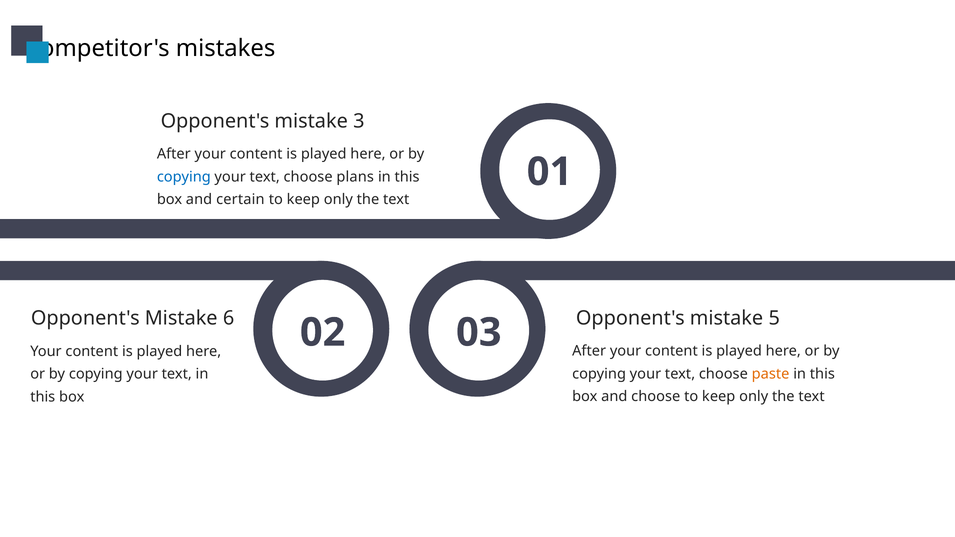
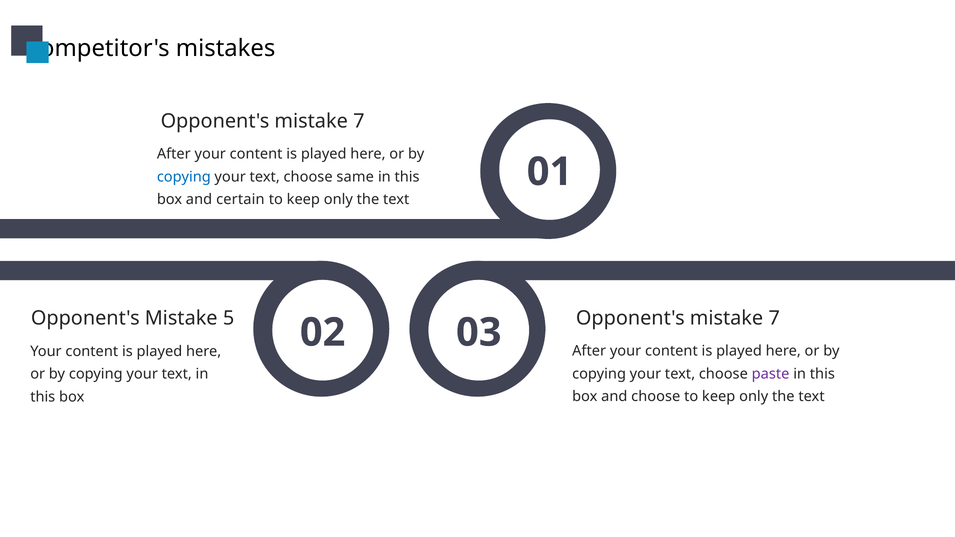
3: 3 -> 7 (359, 121)
plans: plans -> same (355, 177)
6: 6 -> 5 (229, 318)
5: 5 -> 7 (774, 318)
paste colour: orange -> purple (771, 374)
